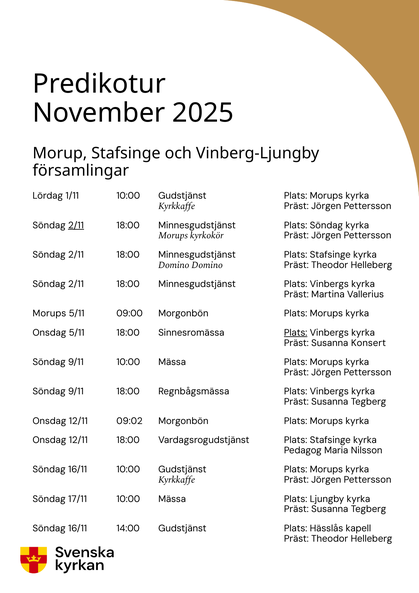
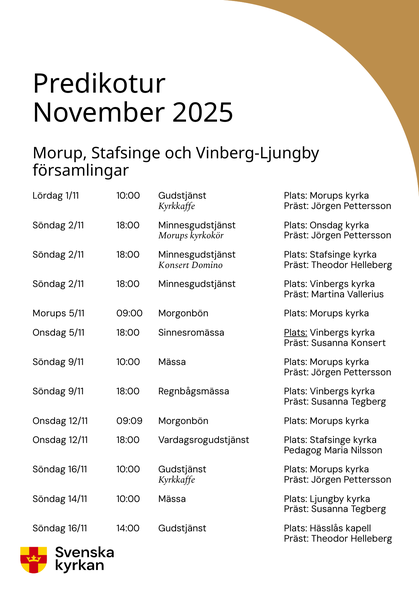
2/11 underline: present -> none (76, 225)
Plats Söndag: Söndag -> Onsdag (326, 225)
Domino: Domino -> Konsert (174, 265)
09:02: 09:02 -> 09:09 (130, 421)
17/11: 17/11 -> 14/11 (78, 499)
